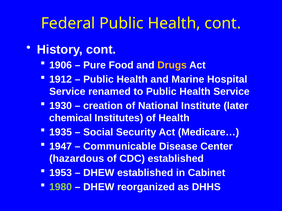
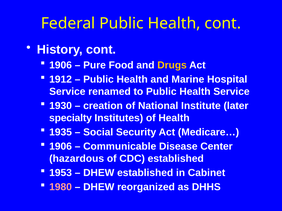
chemical: chemical -> specialty (71, 118)
1947: 1947 -> 1906 (61, 147)
1980 colour: light green -> pink (61, 187)
